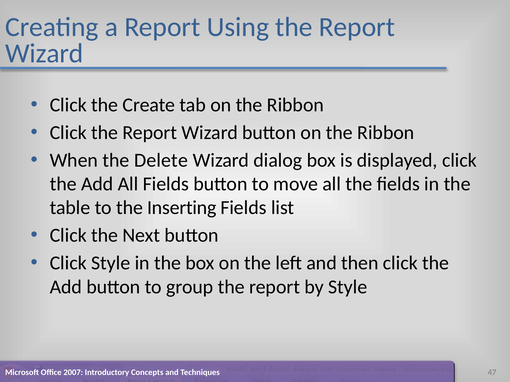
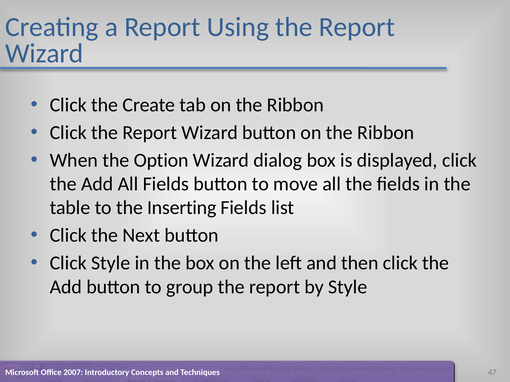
Delete: Delete -> Option (161, 161)
